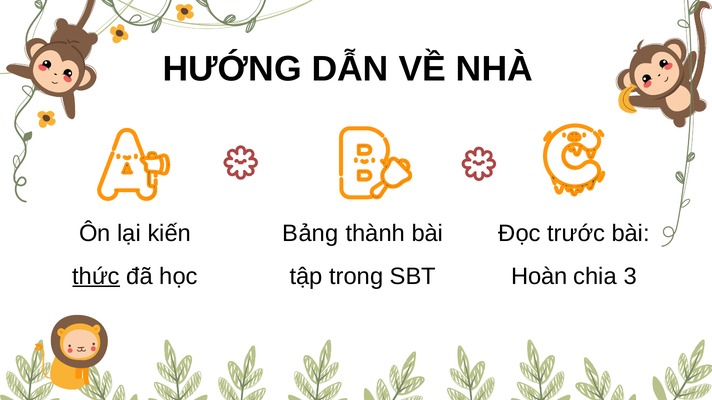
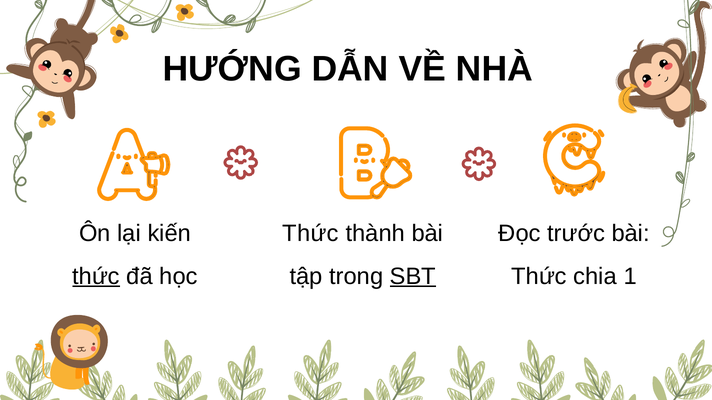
Bảng: Bảng -> Thức (311, 234)
SBT underline: none -> present (413, 277)
Hoàn: Hoàn -> Thức (539, 277)
3: 3 -> 1 (630, 277)
